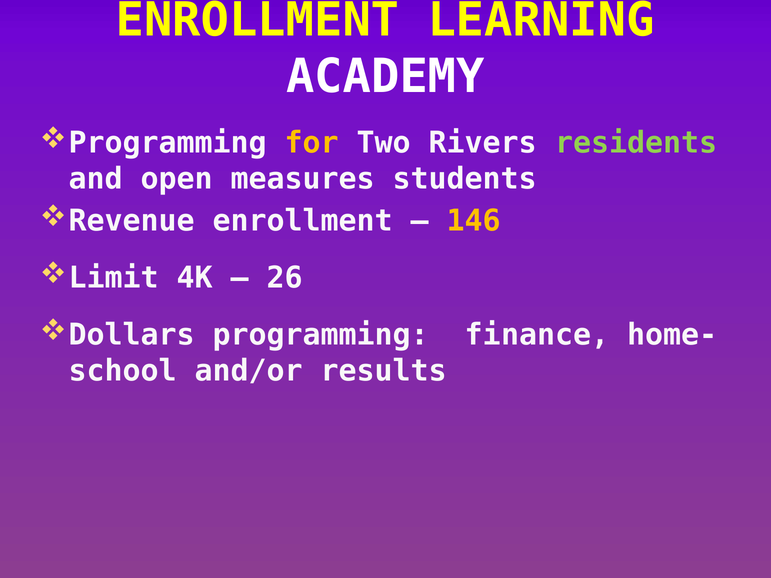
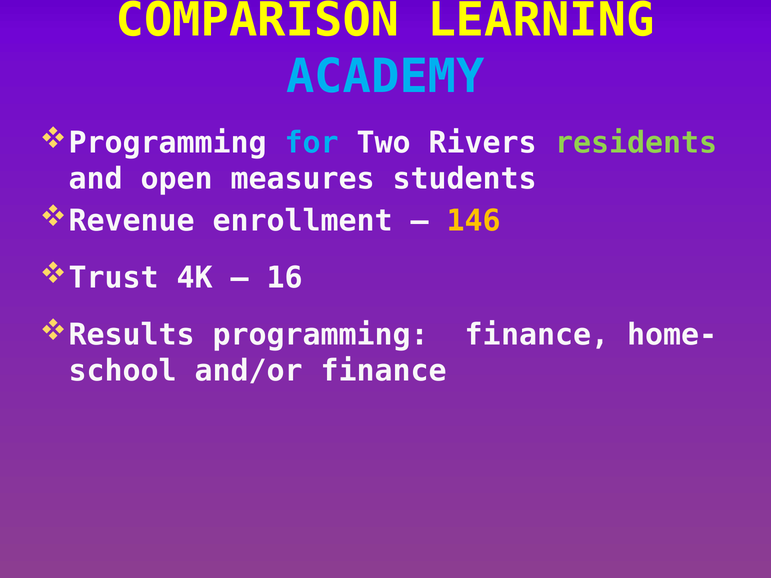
ENROLLMENT: ENROLLMENT -> COMPARISON (258, 20)
ACADEMY colour: white -> light blue (385, 77)
for colour: yellow -> light blue (312, 143)
Limit: Limit -> Trust (114, 278)
26: 26 -> 16 (285, 278)
Dollars: Dollars -> Results (132, 335)
and/or results: results -> finance (384, 371)
